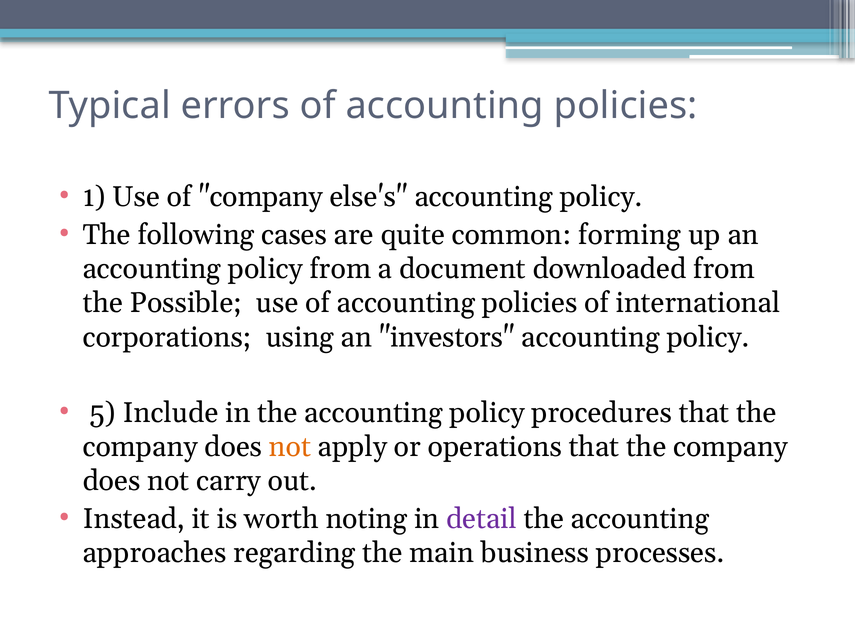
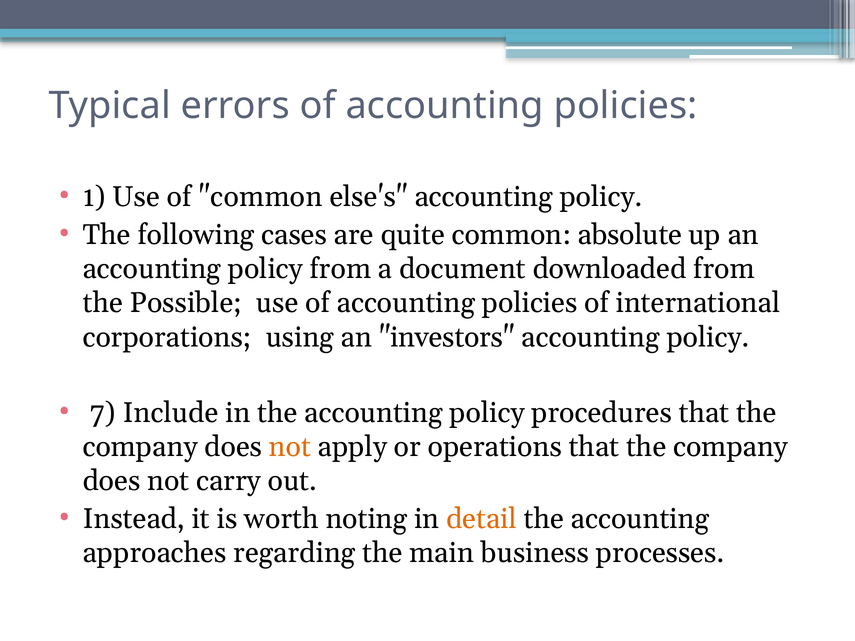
of company: company -> common (260, 197)
forming: forming -> absolute (630, 235)
5: 5 -> 7 (103, 413)
detail colour: purple -> orange (481, 519)
